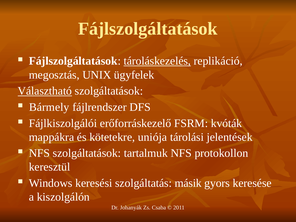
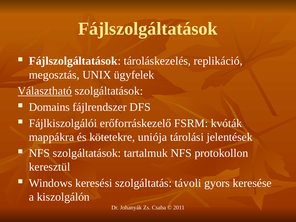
tároláskezelés underline: present -> none (157, 61)
Bármely: Bármely -> Domains (49, 107)
másik: másik -> távoli (188, 183)
